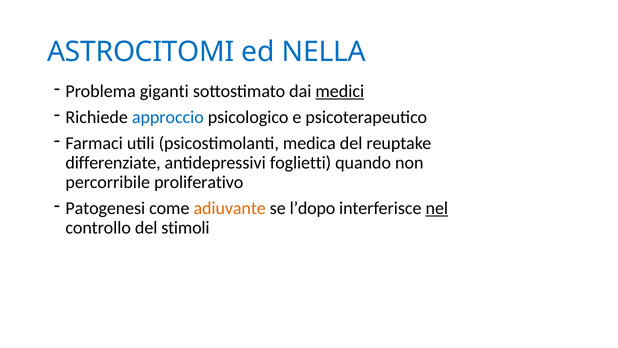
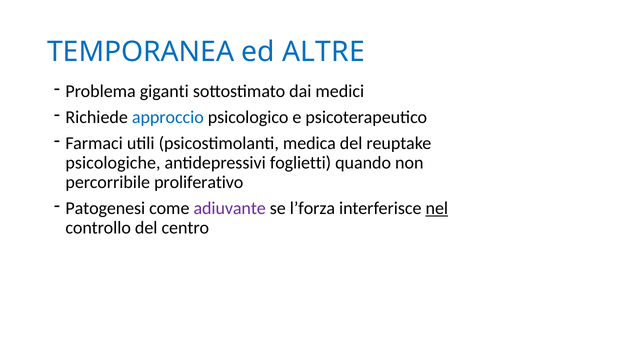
ASTROCITOMI: ASTROCITOMI -> TEMPORANEA (141, 52)
NELLA: NELLA -> ALTRE (324, 52)
medici underline: present -> none (340, 91)
differenziate: differenziate -> psicologiche (113, 163)
adiuvante colour: orange -> purple (230, 208)
l’dopo: l’dopo -> l’forza (312, 208)
stimoli: stimoli -> centro (185, 227)
